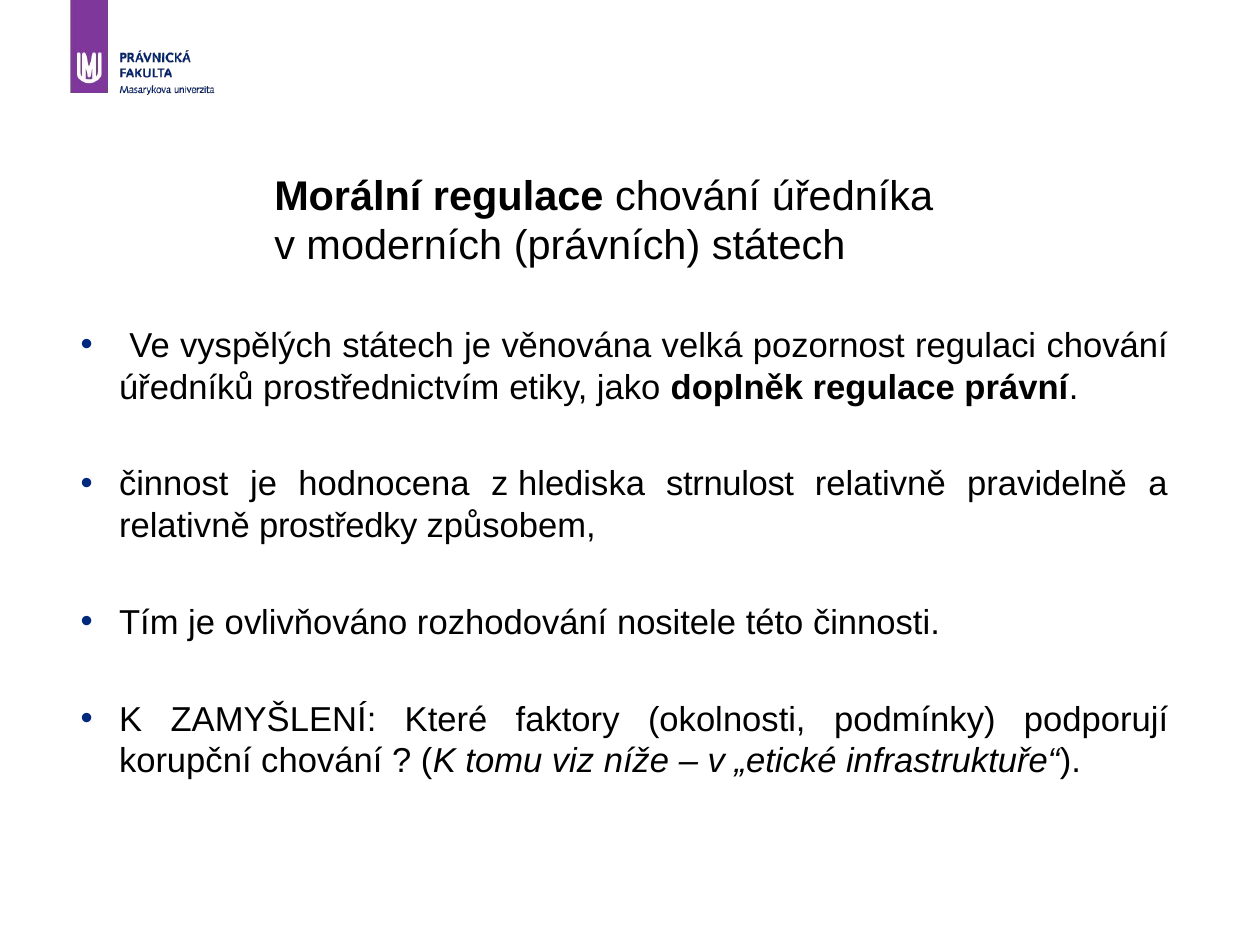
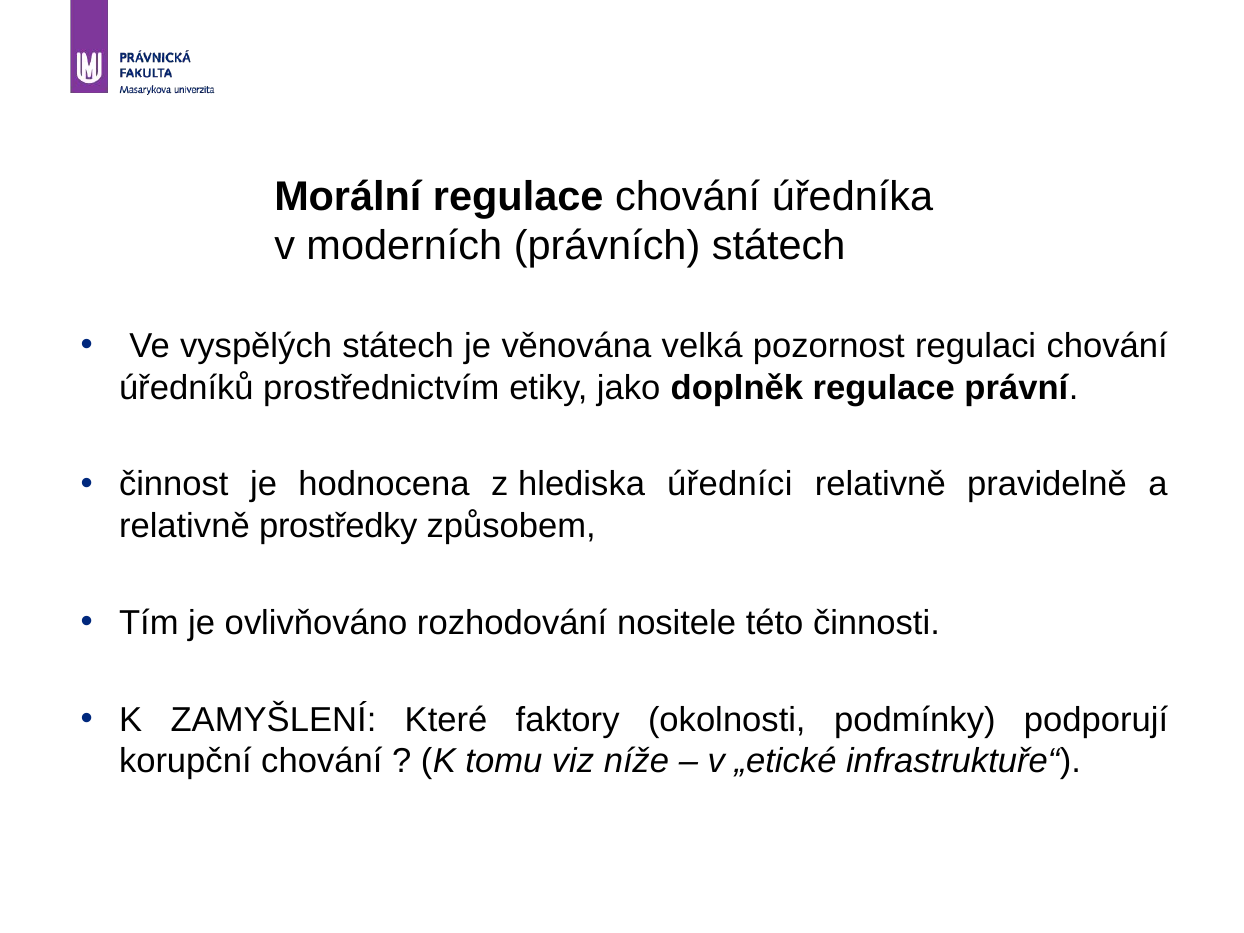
strnulost: strnulost -> úředníci (730, 485)
